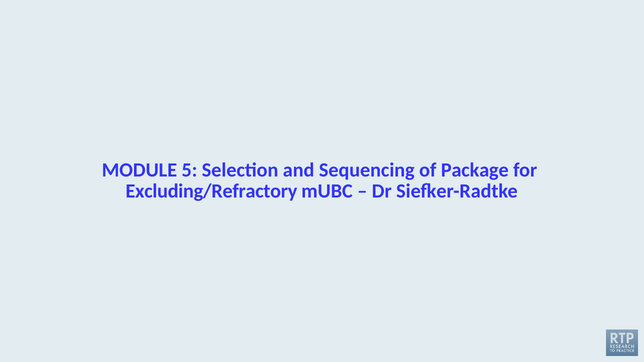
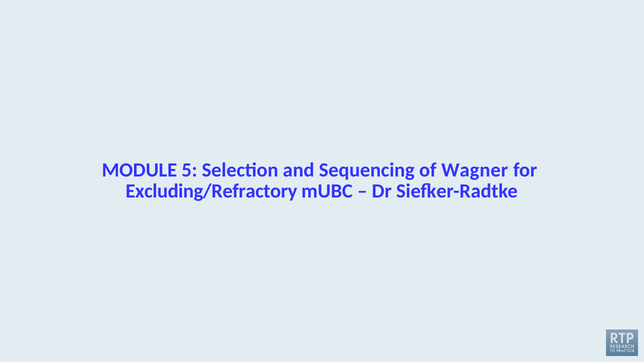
Package: Package -> Wagner (475, 170)
